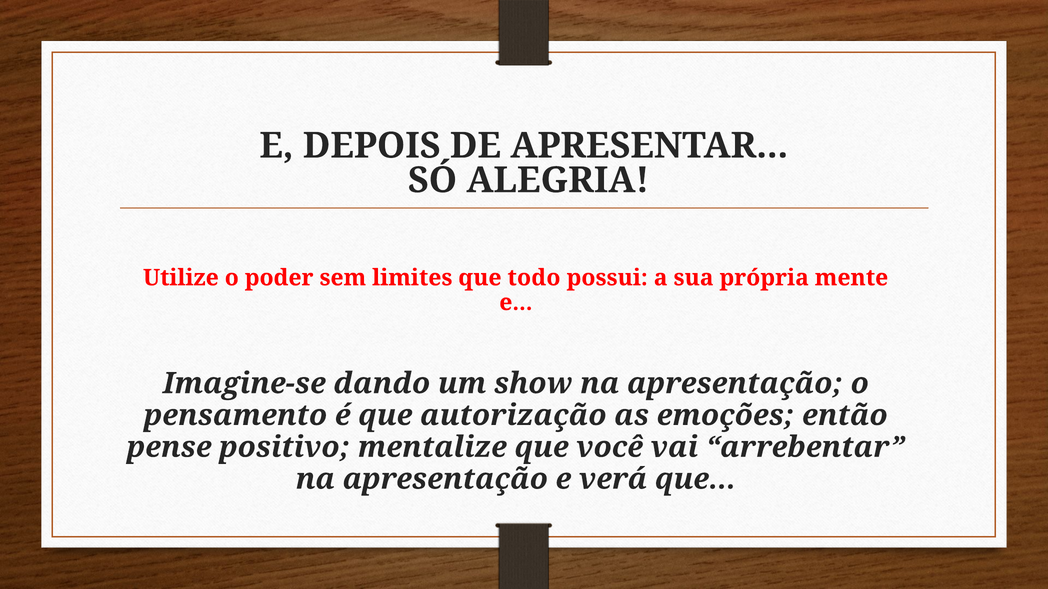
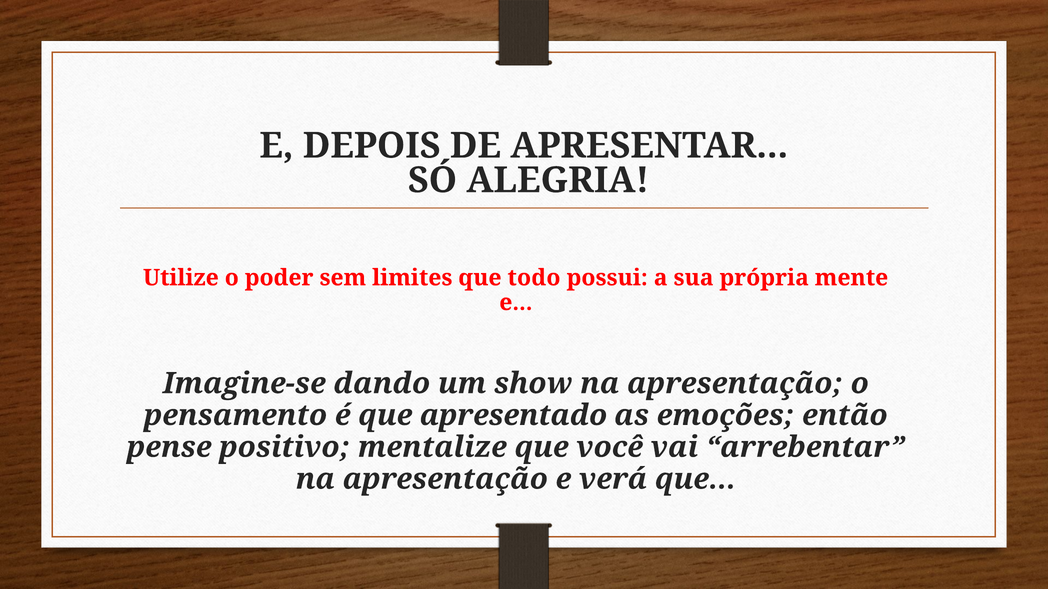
autorização: autorização -> apresentado (513, 416)
